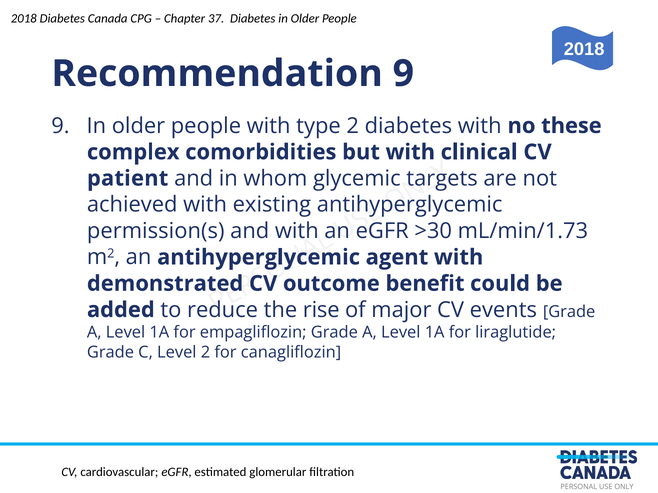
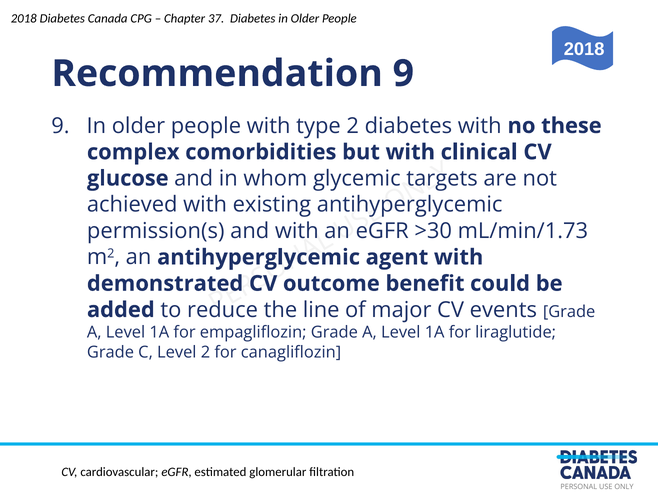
patient: patient -> glucose (128, 179)
rise: rise -> line (321, 310)
